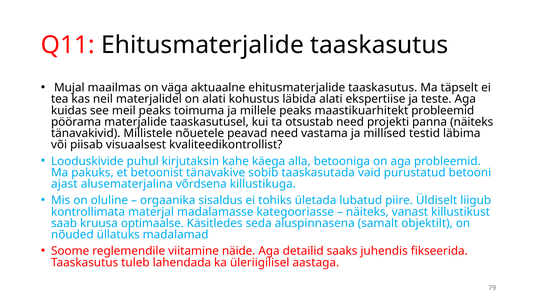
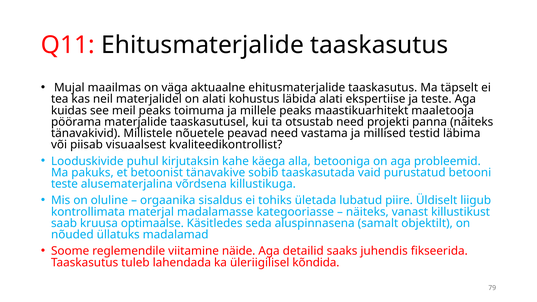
maastikuarhitekt probleemid: probleemid -> maaletooja (443, 111)
ajast: ajast -> teste (64, 184)
aastaga: aastaga -> kõndida (316, 263)
